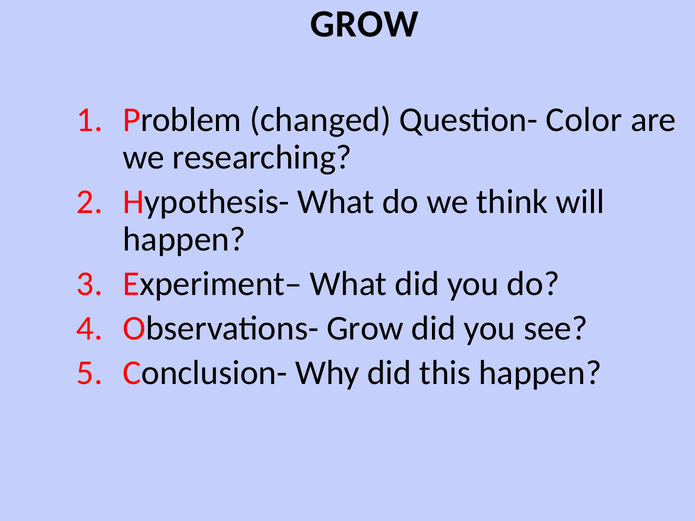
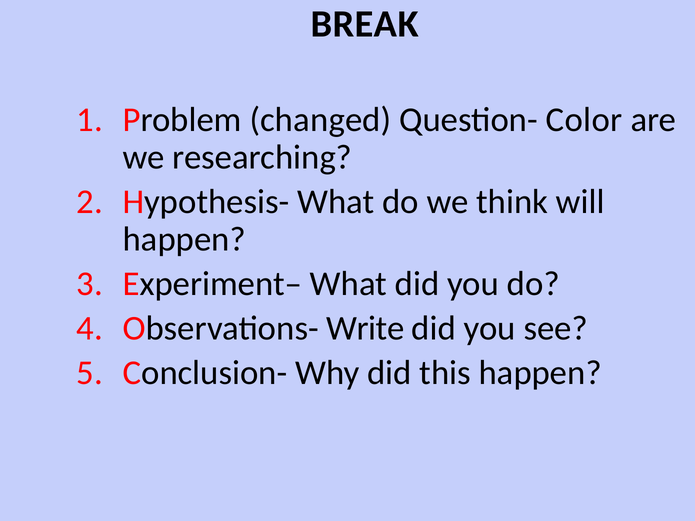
GROW: GROW -> BREAK (365, 24)
Observations- Grow: Grow -> Write (365, 329)
